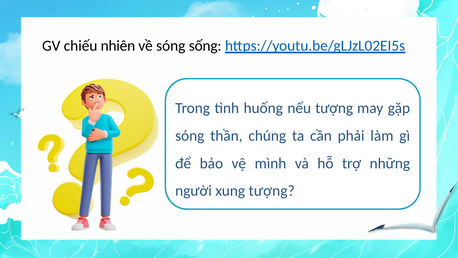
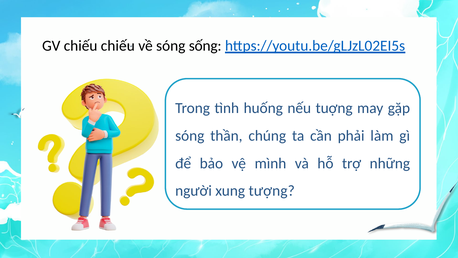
chiếu nhiên: nhiên -> chiếu (118, 46)
nếu tượng: tượng -> tuợng (334, 108)
